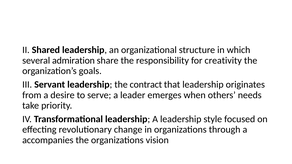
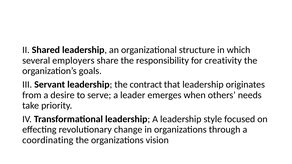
admiration: admiration -> employers (73, 61)
accompanies: accompanies -> coordinating (48, 140)
